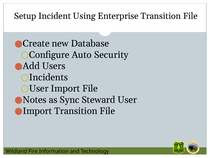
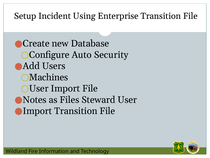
Incidents: Incidents -> Machines (49, 77)
Sync: Sync -> Files (69, 99)
